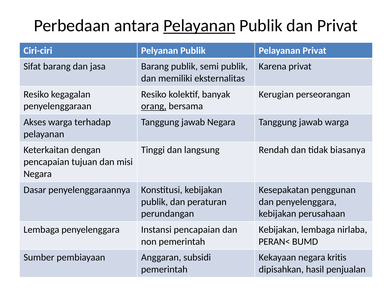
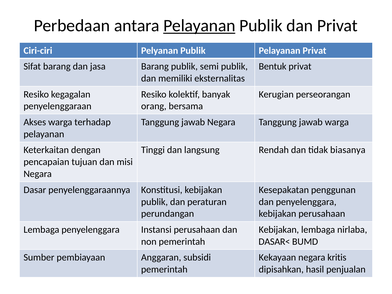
Karena: Karena -> Bentuk (273, 66)
orang underline: present -> none (154, 106)
Instansi pencapaian: pencapaian -> perusahaan (197, 230)
PERAN<: PERAN< -> DASAR< (274, 242)
